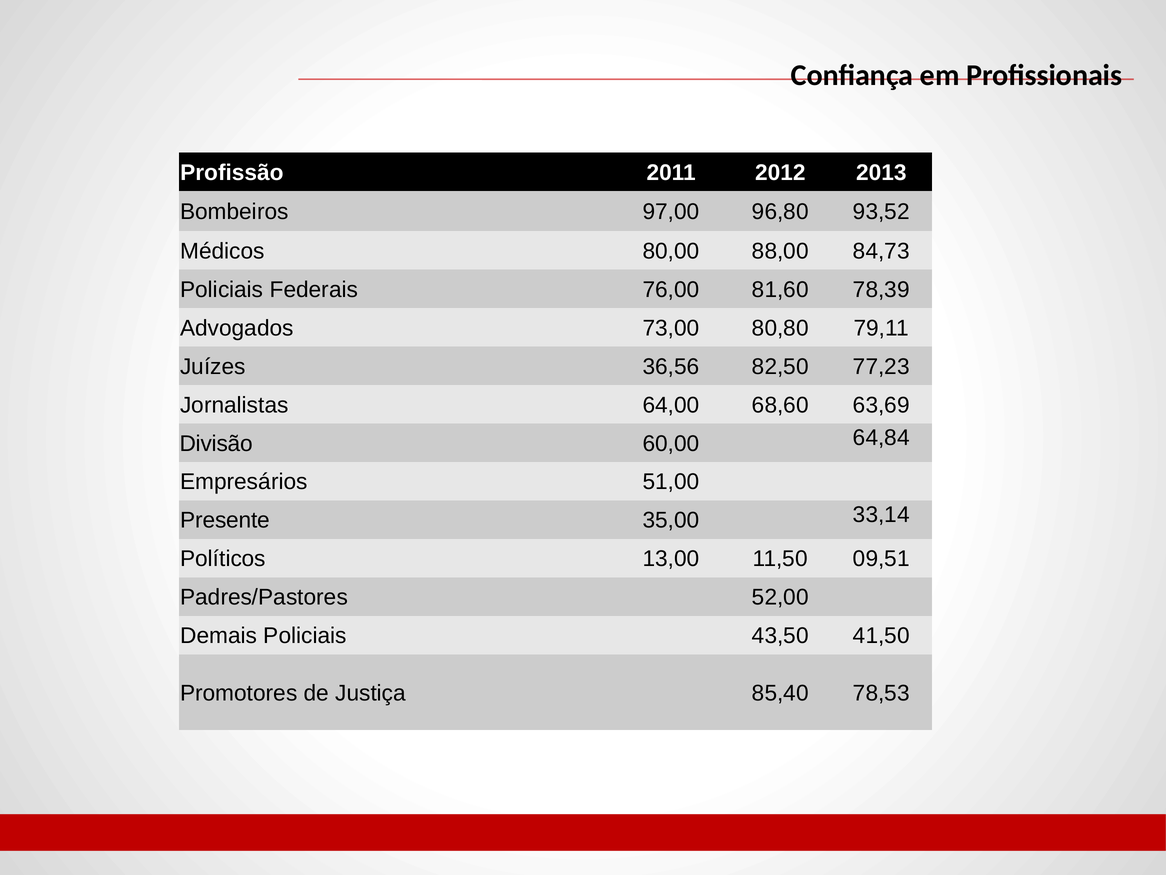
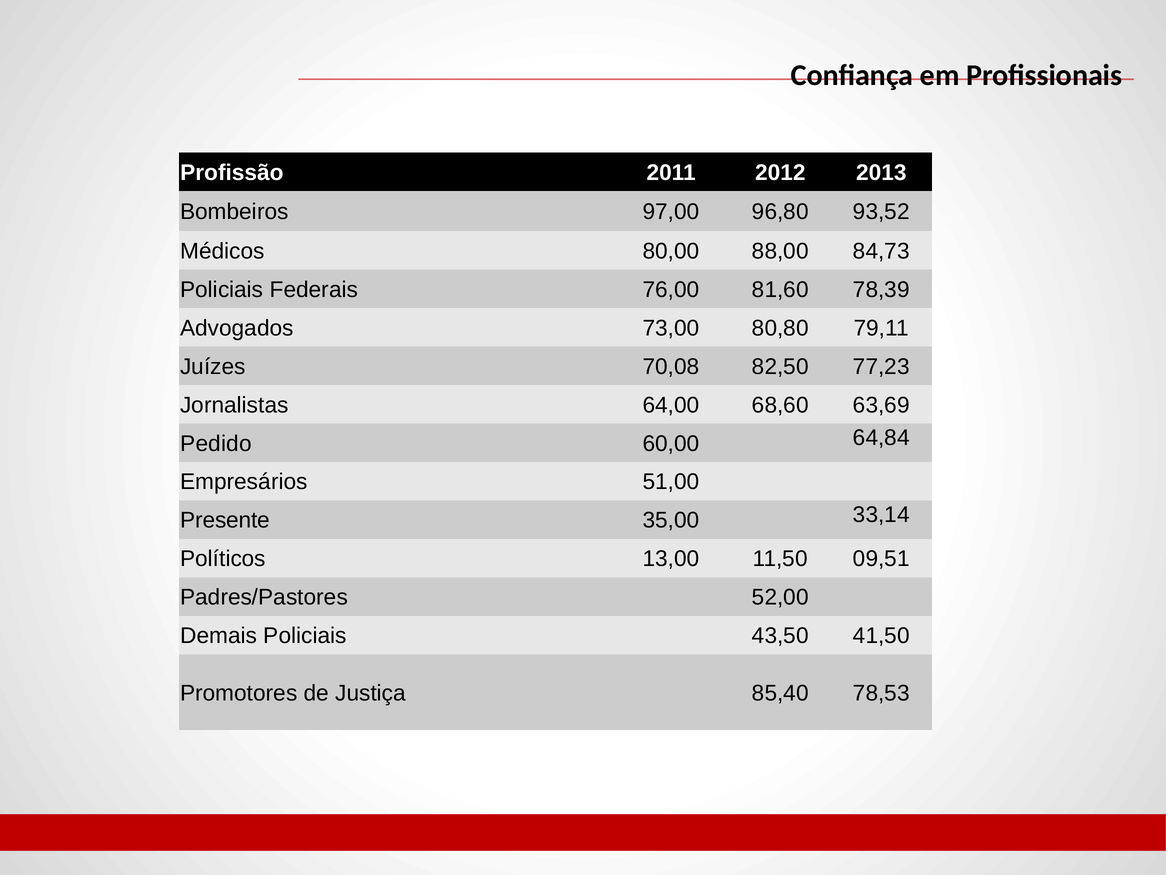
36,56: 36,56 -> 70,08 (671, 366)
Divisão: Divisão -> Pedido (216, 443)
